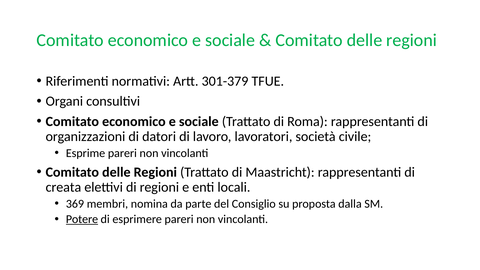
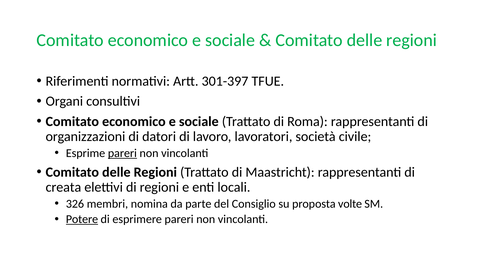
301-379: 301-379 -> 301-397 (225, 81)
pareri underline: none -> present (122, 153)
369: 369 -> 326 (75, 204)
dalla: dalla -> volte (350, 204)
